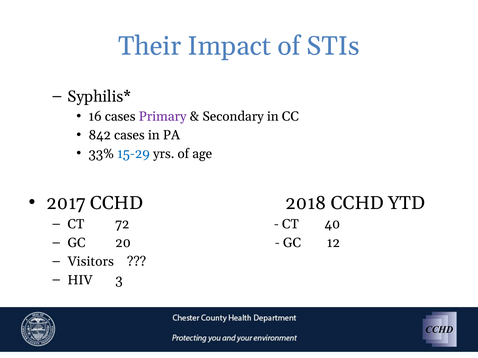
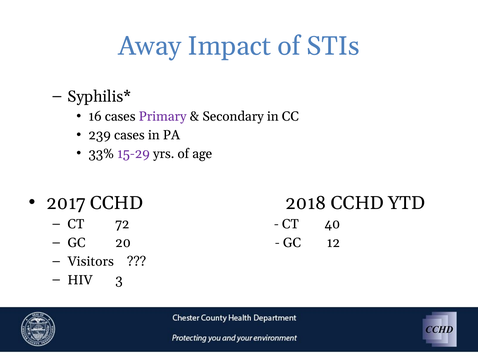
Their: Their -> Away (150, 46)
842: 842 -> 239 (100, 135)
15-29 colour: blue -> purple (133, 154)
